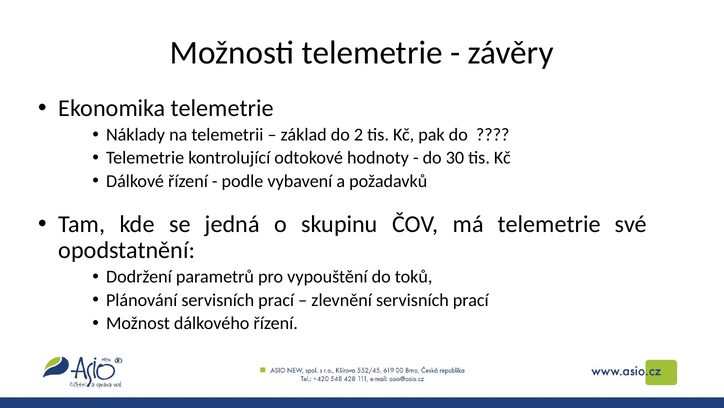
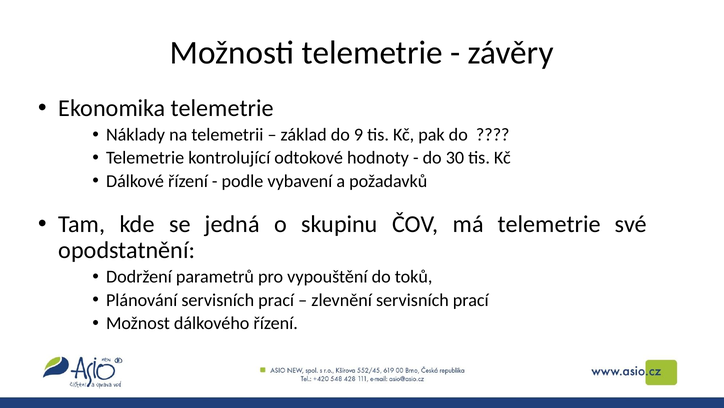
2: 2 -> 9 (359, 135)
